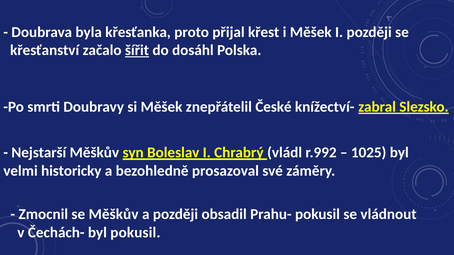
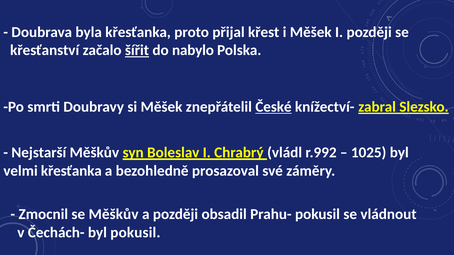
dosáhl: dosáhl -> nabylo (193, 50)
České underline: none -> present (273, 107)
velmi historicky: historicky -> křesťanka (71, 171)
